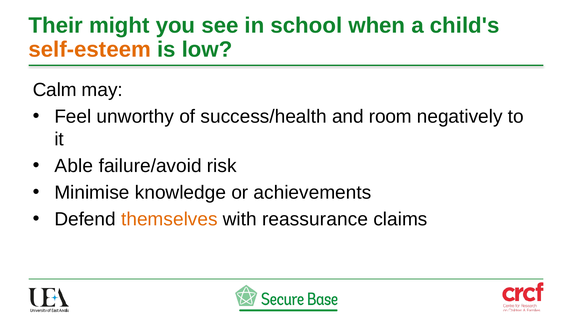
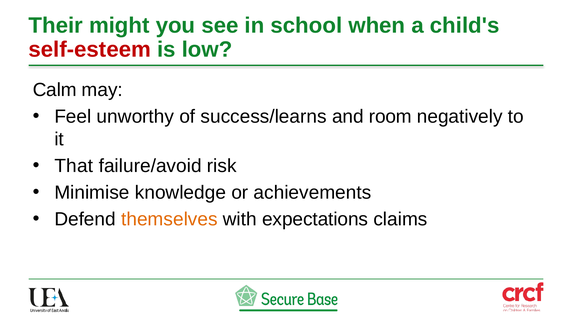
self-esteem colour: orange -> red (90, 49)
success/health: success/health -> success/learns (264, 117)
Able: Able -> That (74, 166)
reassurance: reassurance -> expectations (315, 220)
